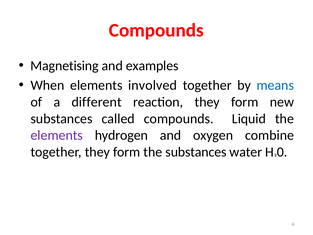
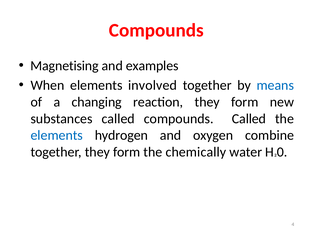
different: different -> changing (97, 102)
compounds Liquid: Liquid -> Called (249, 119)
elements colour: purple -> blue (57, 135)
the substances: substances -> chemically (196, 152)
